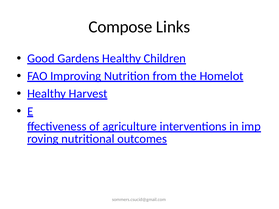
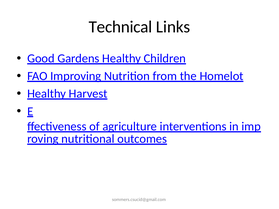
Compose: Compose -> Technical (120, 27)
